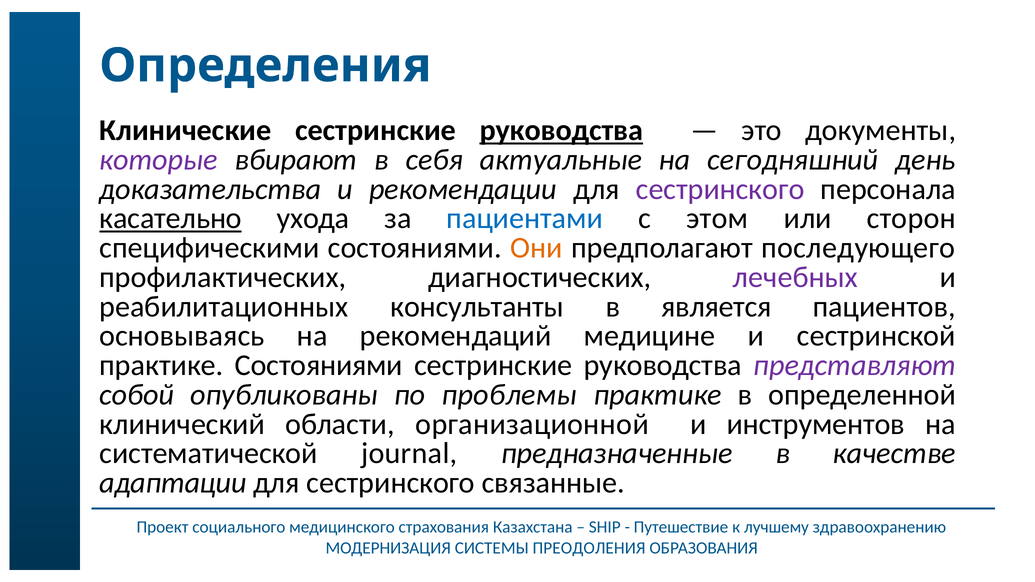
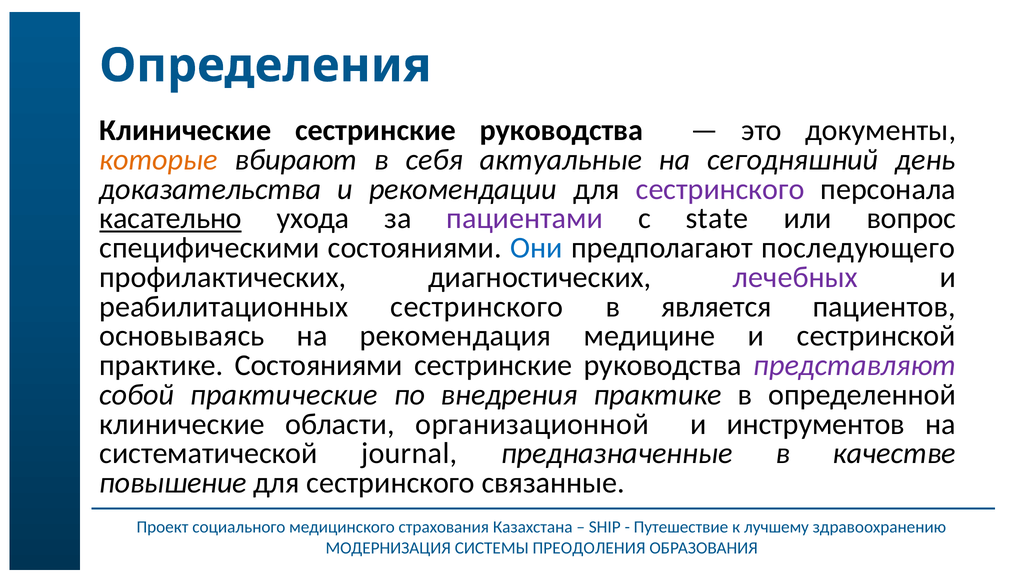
руководства underline: present -> none (561, 130)
которые colour: purple -> orange (159, 160)
пациентами colour: blue -> purple (525, 219)
этом: этом -> state (717, 219)
сторон: сторон -> вопрос (911, 219)
Они colour: orange -> blue (536, 248)
реабилитационных консультанты: консультанты -> сестринского (477, 307)
рекомендаций: рекомендаций -> рекомендация (456, 336)
опубликованы: опубликованы -> практические (284, 395)
проблемы: проблемы -> внедрения (509, 395)
клинический: клинический -> клинические (182, 424)
адаптации: адаптации -> повышение (173, 483)
